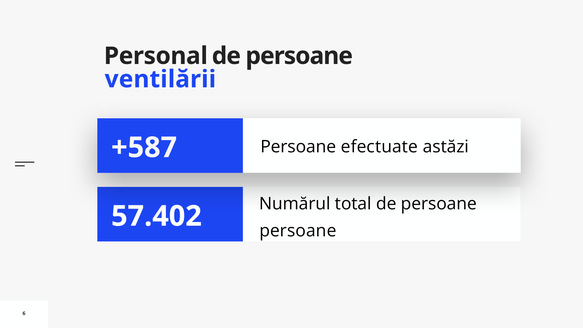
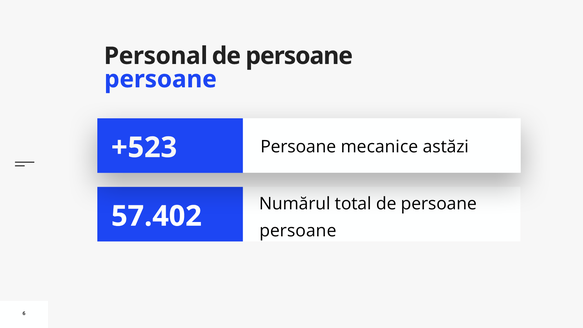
ventilării: ventilării -> persoane (160, 79)
+587: +587 -> +523 (144, 148)
efectuate: efectuate -> mecanice (379, 147)
